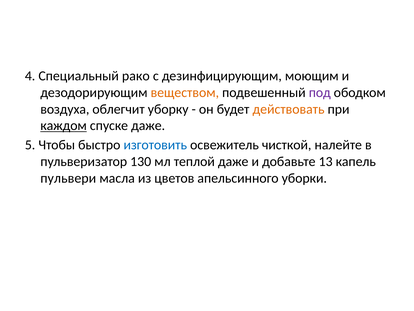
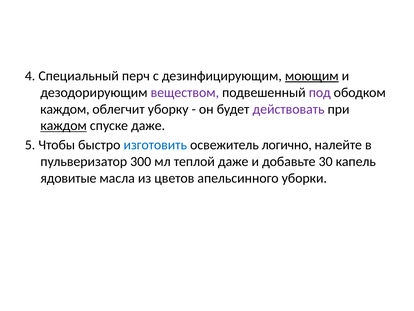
рако: рако -> перч (136, 76)
моющим underline: none -> present (312, 76)
веществом colour: orange -> purple (185, 92)
воздуха: воздуха -> каждом (65, 109)
действовать colour: orange -> purple (289, 109)
чисткой: чисткой -> логично (287, 145)
130: 130 -> 300 (141, 161)
13: 13 -> 30 (326, 161)
пульвери: пульвери -> ядовитые (68, 178)
